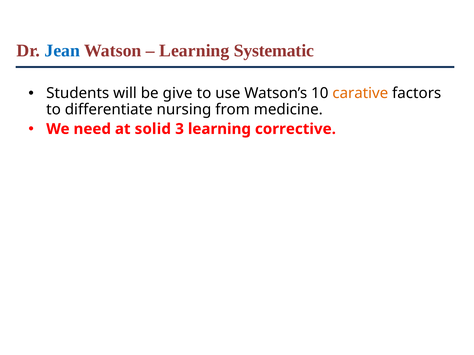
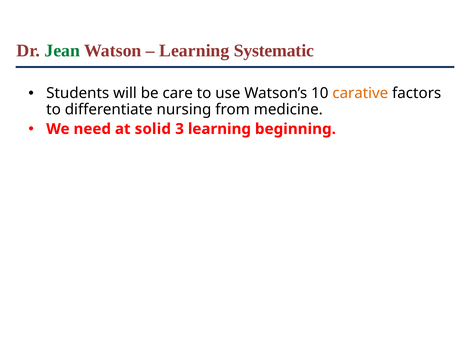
Jean colour: blue -> green (62, 51)
give: give -> care (178, 93)
corrective: corrective -> beginning (295, 129)
